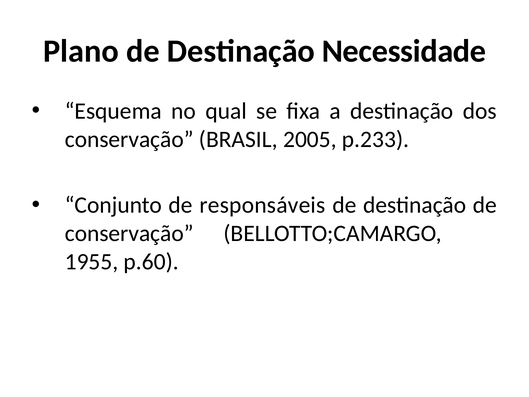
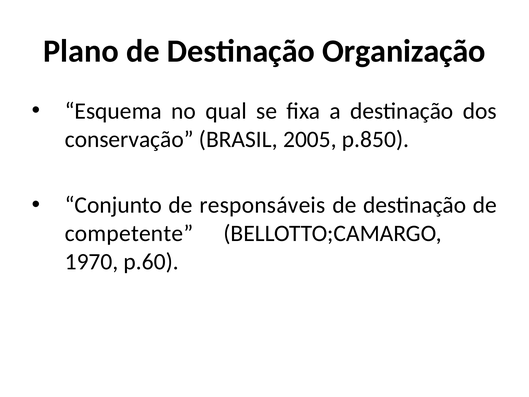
Necessidade: Necessidade -> Organização (404, 51)
p.233: p.233 -> p.850 (376, 139)
conservação: conservação -> competente (129, 233)
1955: 1955 -> 1970 (92, 261)
